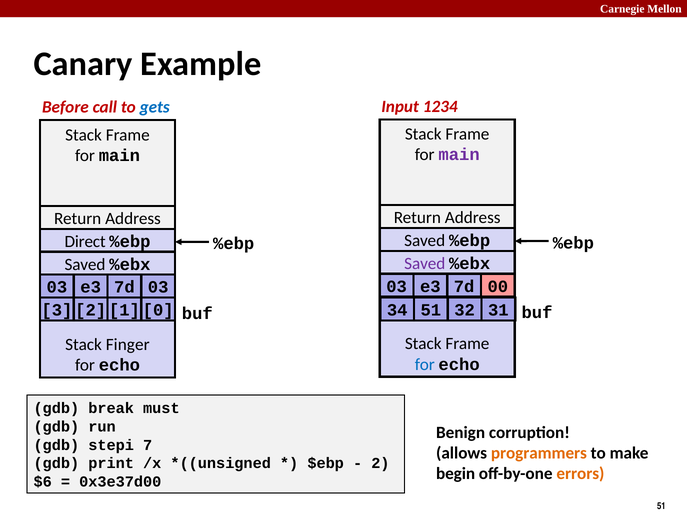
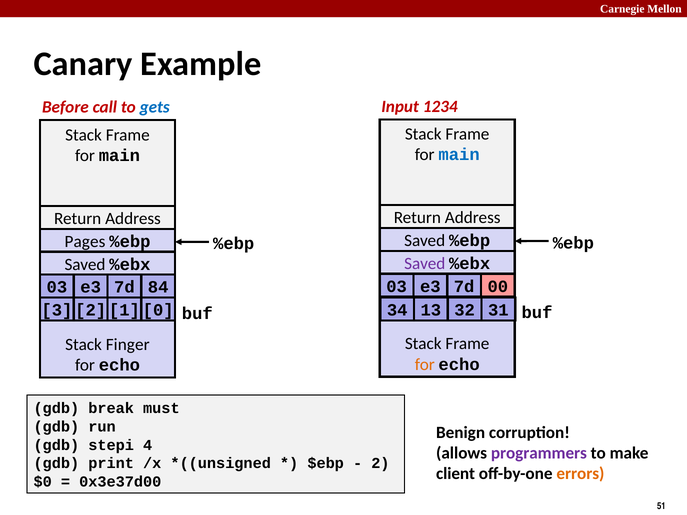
main colour: purple -> blue (459, 155)
Direct: Direct -> Pages (85, 242)
7d 03: 03 -> 84 (158, 287)
34 51: 51 -> 13 (431, 310)
for colour: blue -> orange (425, 365)
7: 7 -> 4 (148, 445)
programmers colour: orange -> purple (539, 453)
begin: begin -> client (456, 474)
$6: $6 -> $0 (43, 482)
